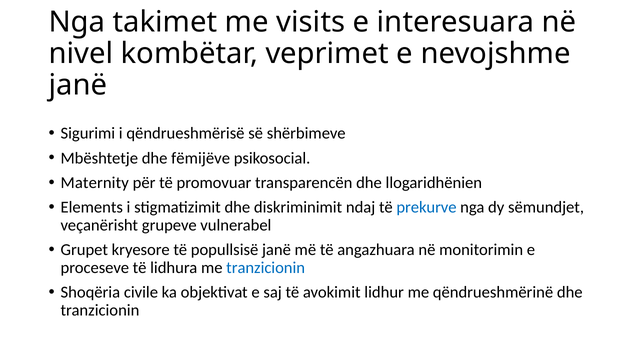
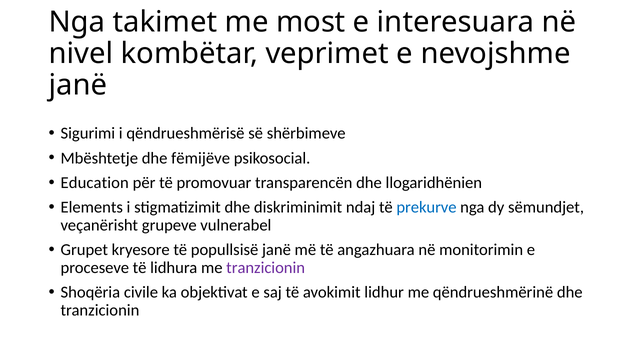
visits: visits -> most (311, 22)
Maternity: Maternity -> Education (95, 183)
tranzicionin colour: blue -> purple (266, 268)
